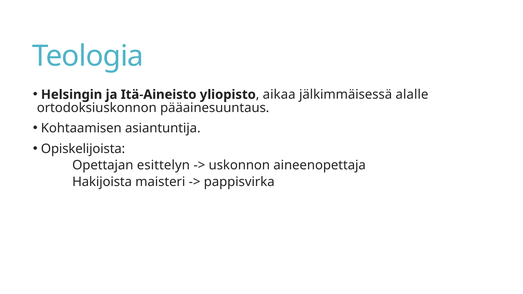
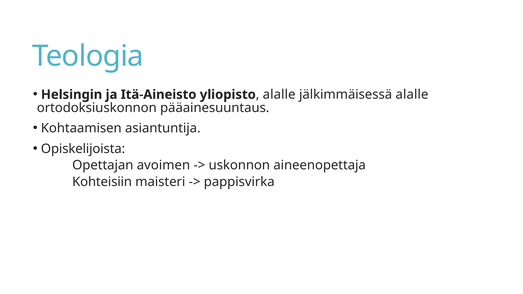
aikaa: aikaa -> alalle (279, 95)
esittelyn: esittelyn -> avoimen (163, 165)
Hakijoista: Hakijoista -> Kohteisiin (102, 182)
